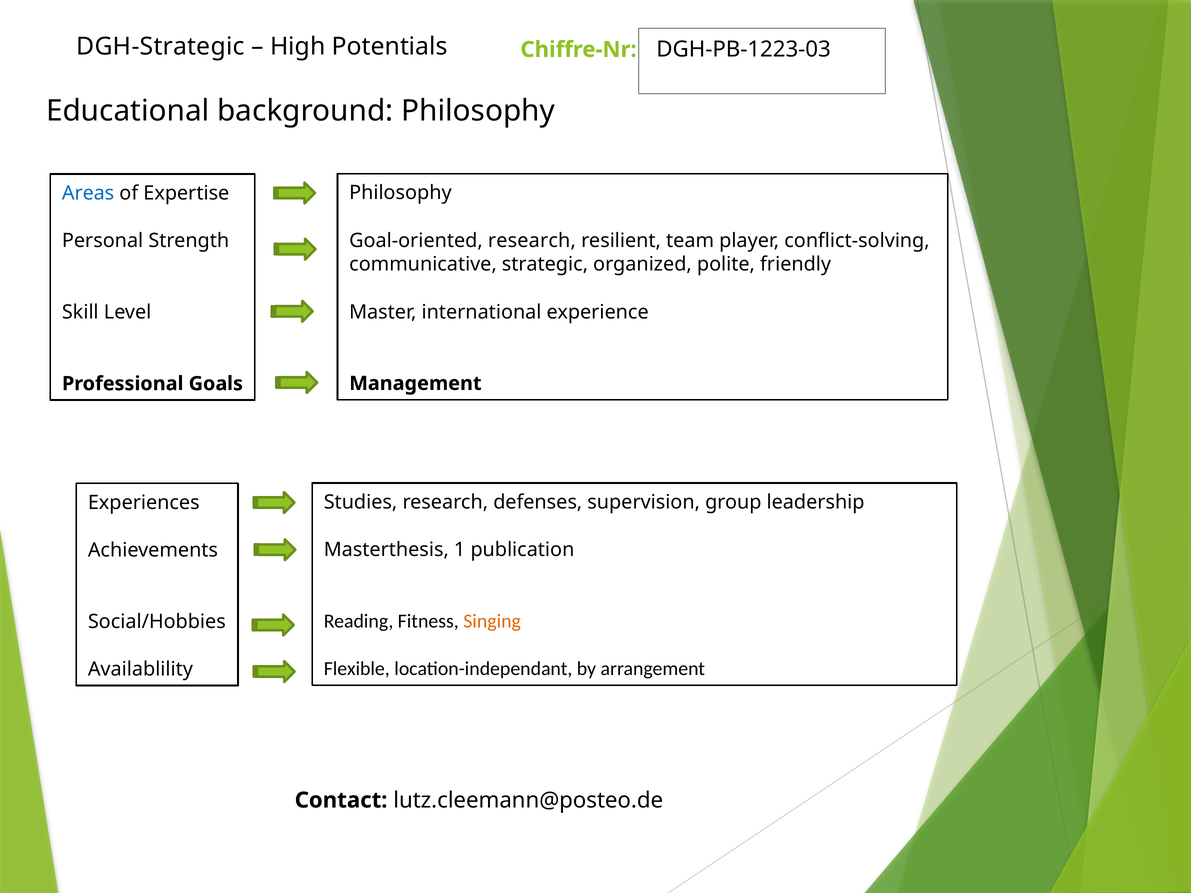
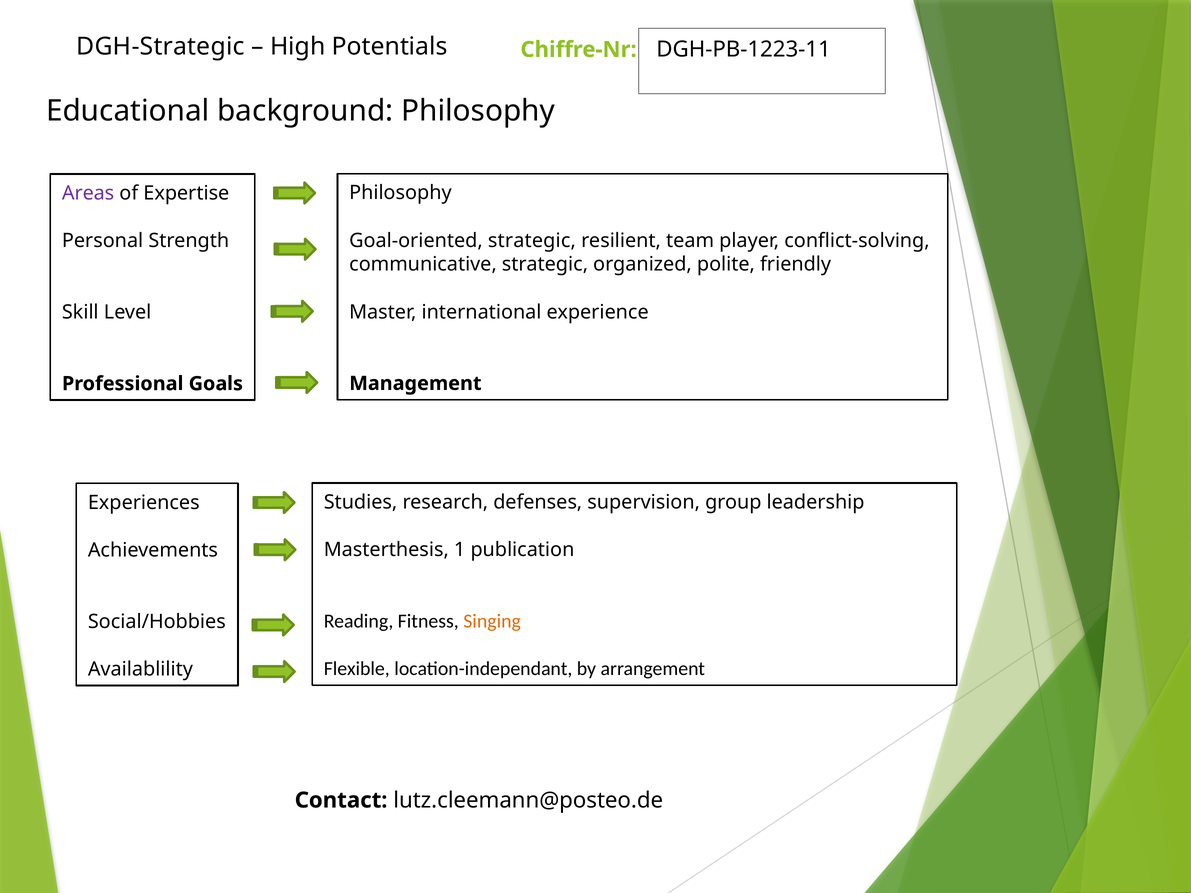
DGH-PB-1223-03: DGH-PB-1223-03 -> DGH-PB-1223-11 (744, 49)
Areas colour: blue -> purple (88, 193)
Goal-oriented research: research -> strategic (532, 241)
